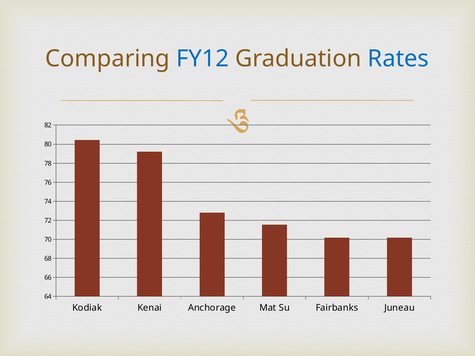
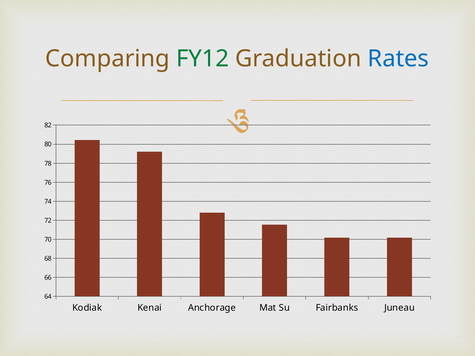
FY12 colour: blue -> green (203, 59)
